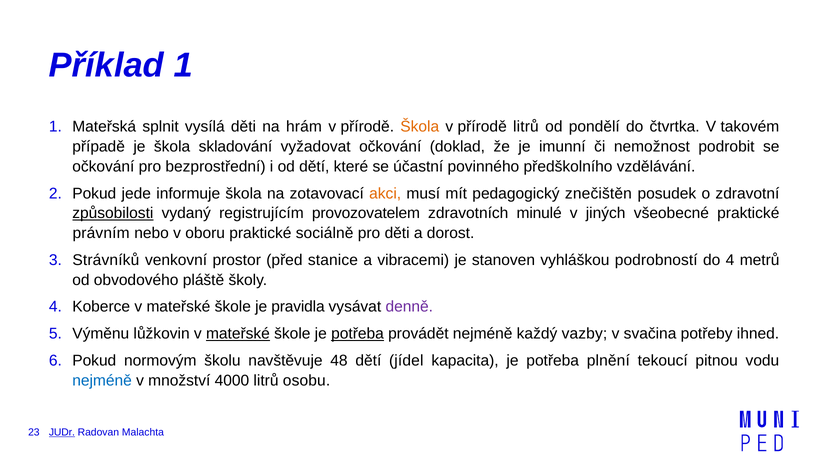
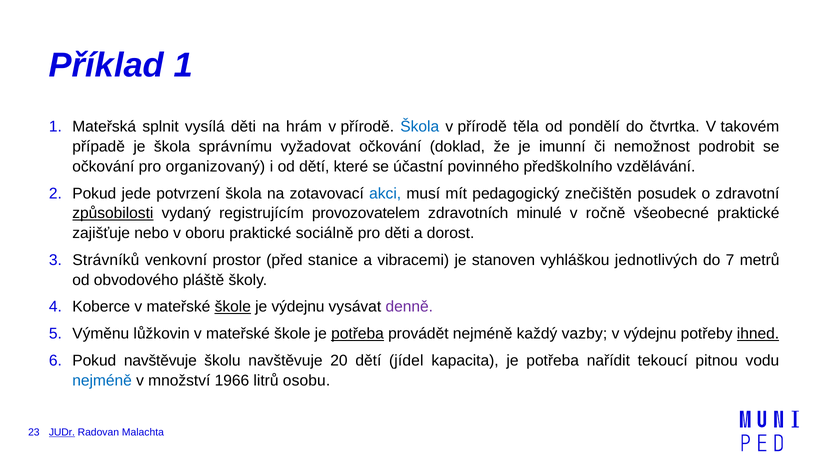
Škola colour: orange -> blue (420, 127)
přírodě litrů: litrů -> těla (526, 127)
skladování: skladování -> správnímu (235, 147)
bezprostřední: bezprostřední -> organizovaný (215, 167)
informuje: informuje -> potvrzení (188, 194)
akci colour: orange -> blue (385, 194)
jiných: jiných -> ročně (606, 213)
právním: právním -> zajišťuje (101, 233)
podrobností: podrobností -> jednotlivých (656, 260)
do 4: 4 -> 7 (730, 260)
škole underline: none -> present (233, 307)
je pravidla: pravidla -> výdejnu (298, 307)
mateřské underline: present -> none (238, 334)
v svačina: svačina -> výdejnu (650, 334)
ihned underline: none -> present (758, 334)
Pokud normovým: normovým -> navštěvuje (160, 361)
48: 48 -> 20 (339, 361)
plnění: plnění -> nařídit (608, 361)
4000: 4000 -> 1966 (232, 381)
